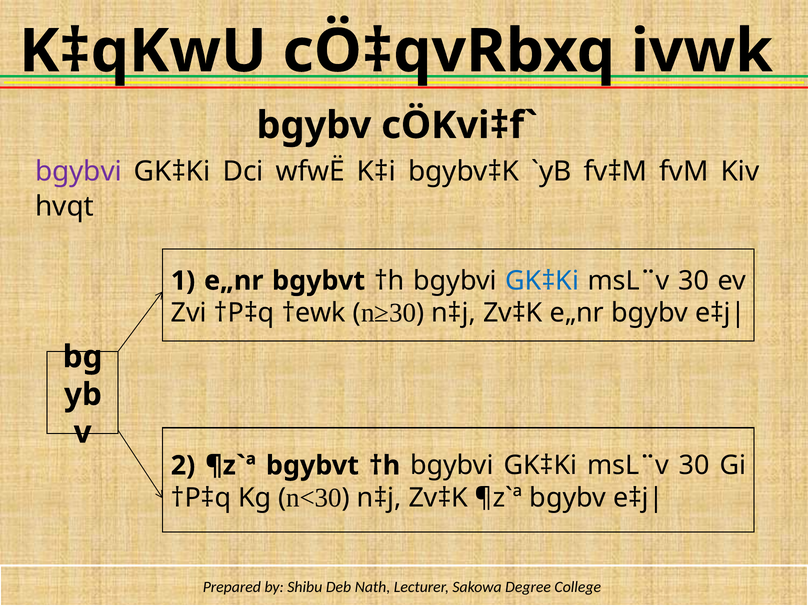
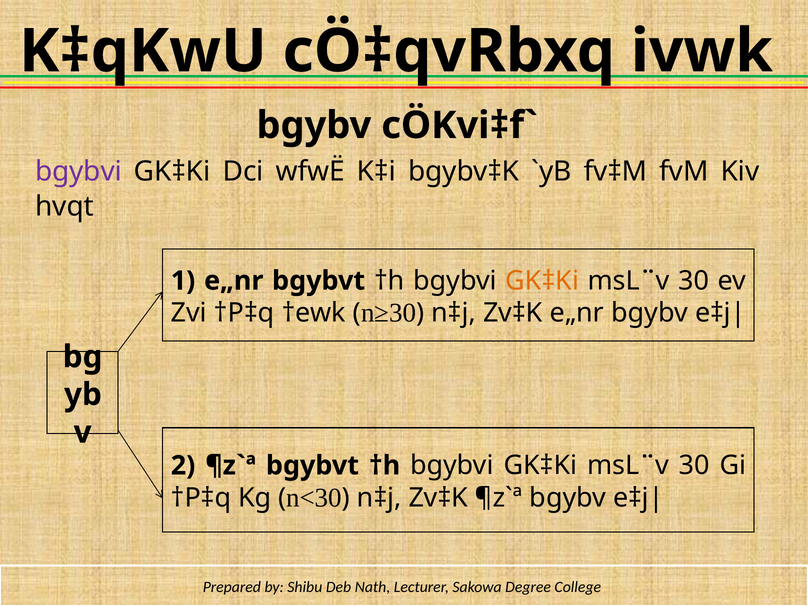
GK‡Ki colour: blue -> orange (542, 281)
